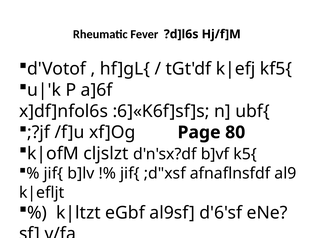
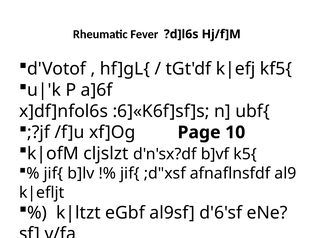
80: 80 -> 10 (235, 132)
